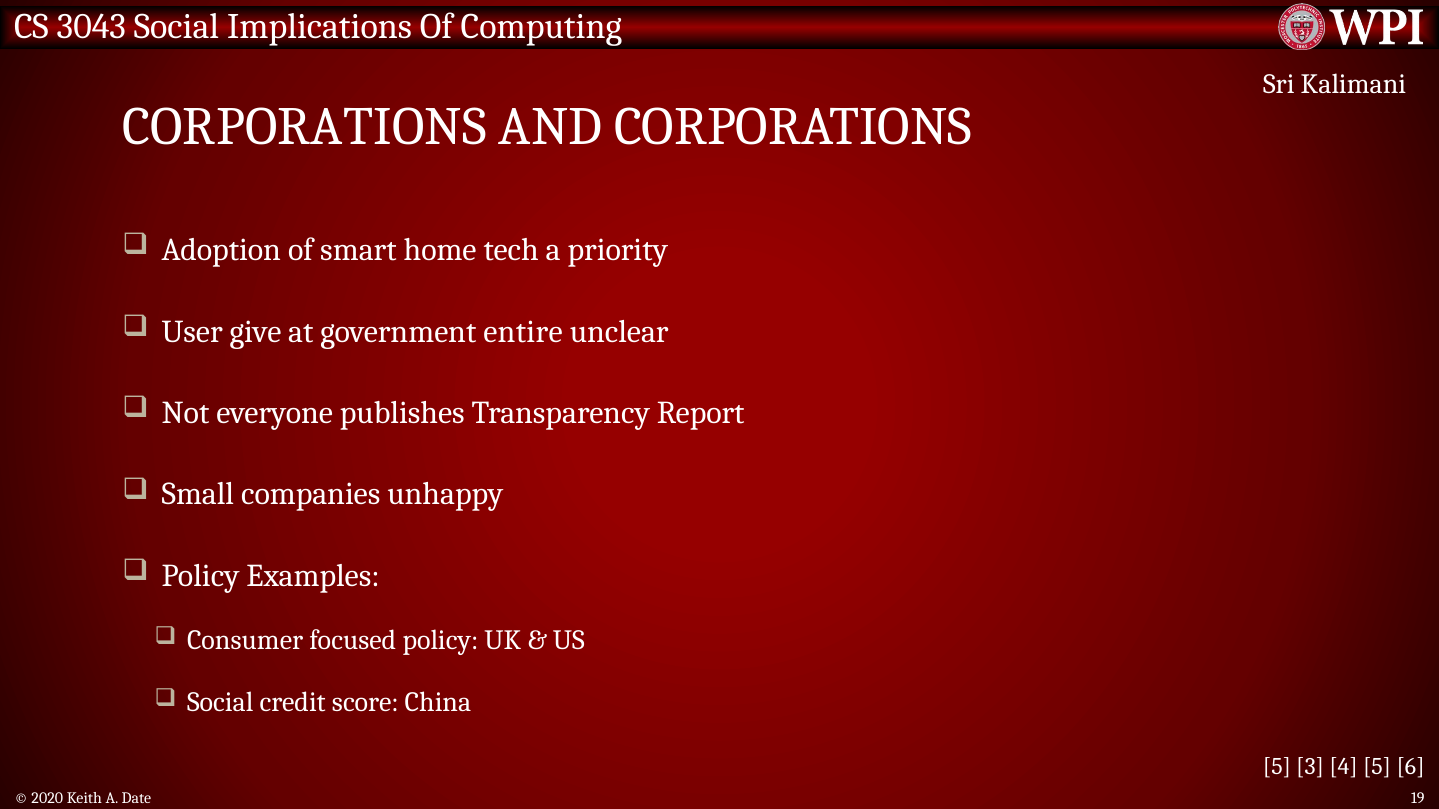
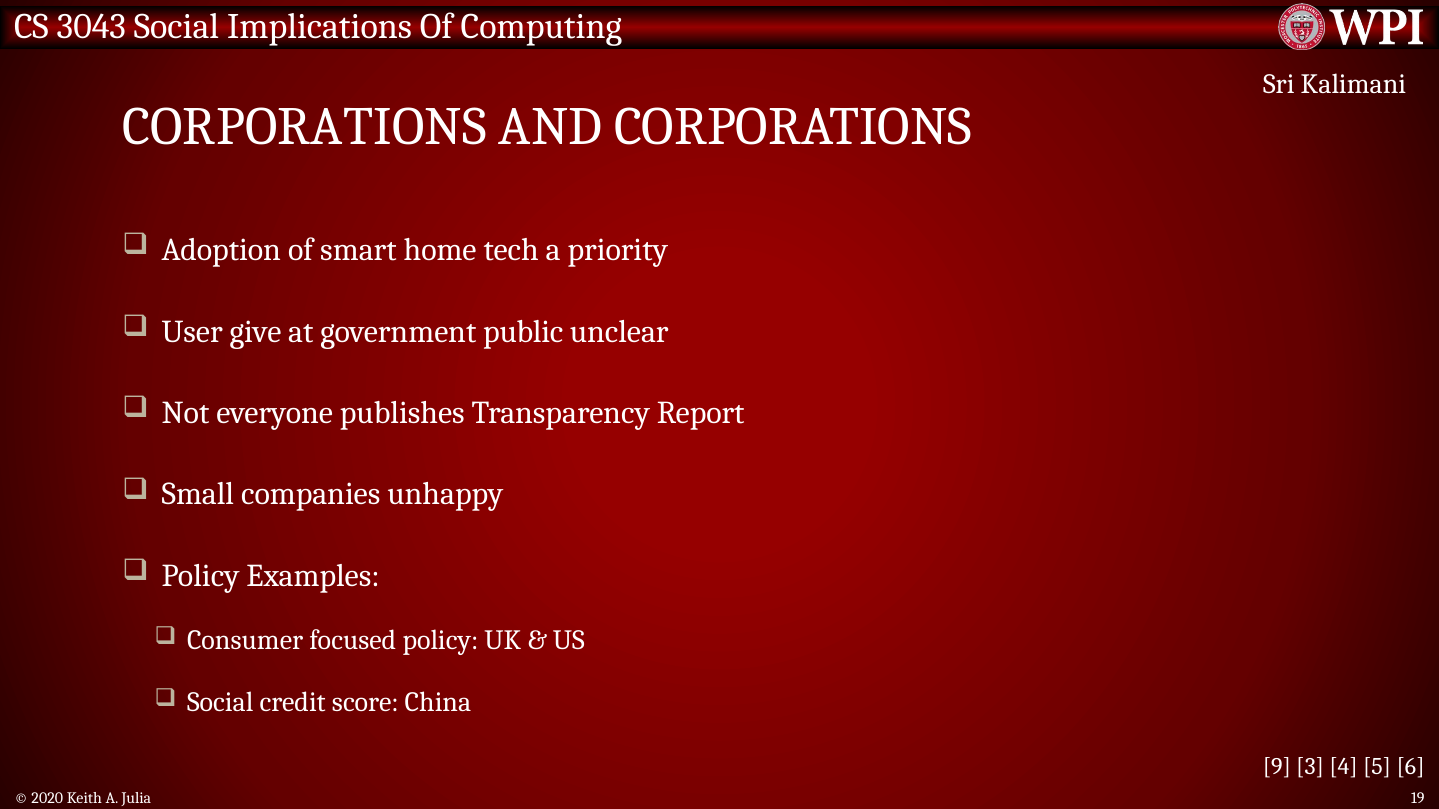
entire: entire -> public (523, 332)
5: 5 -> 9 (1277, 767)
Date: Date -> Julia (136, 799)
